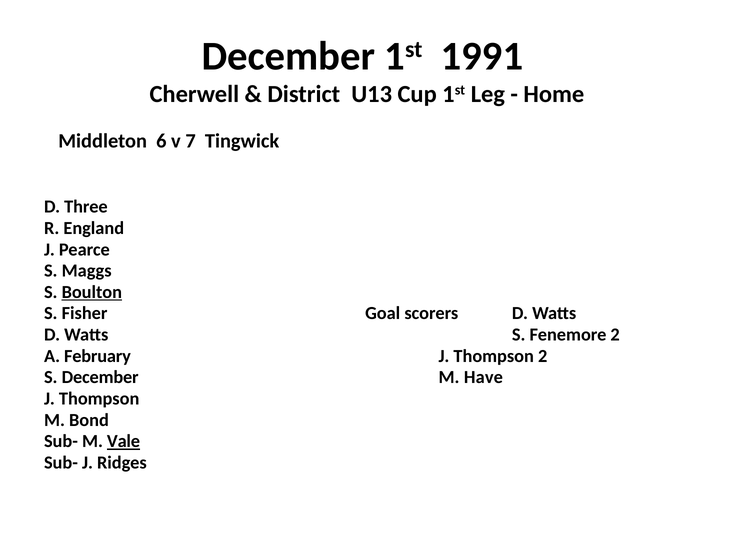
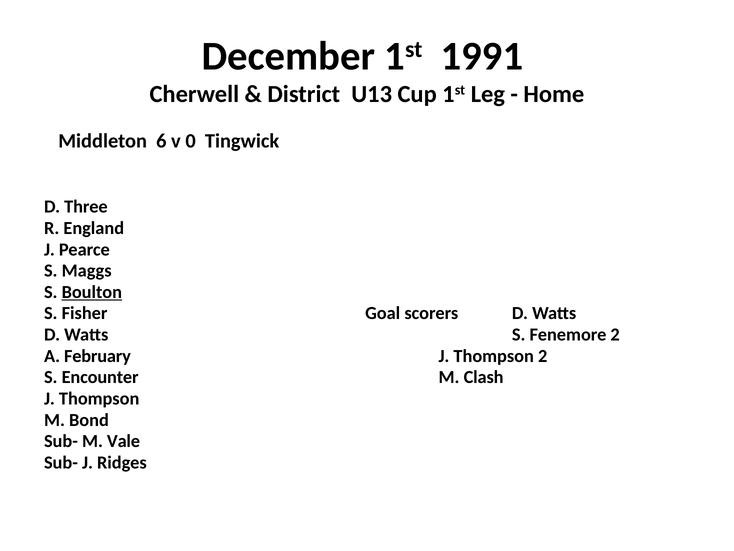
7: 7 -> 0 (191, 141)
S December: December -> Encounter (100, 377)
Have: Have -> Clash (484, 377)
Vale underline: present -> none (124, 441)
